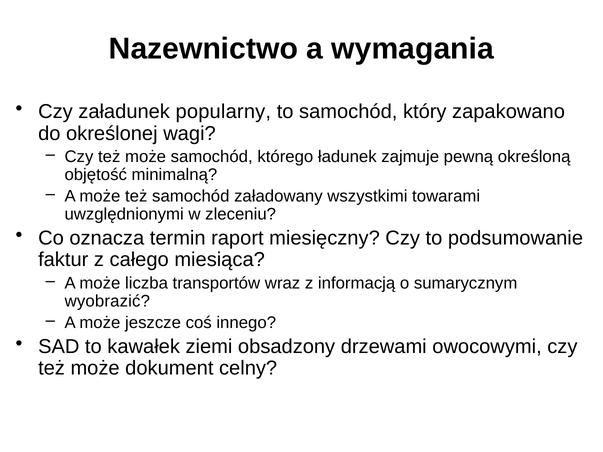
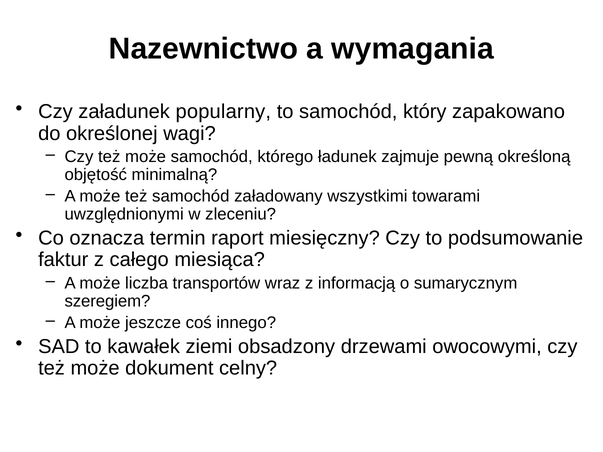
wyobrazić: wyobrazić -> szeregiem (107, 301)
